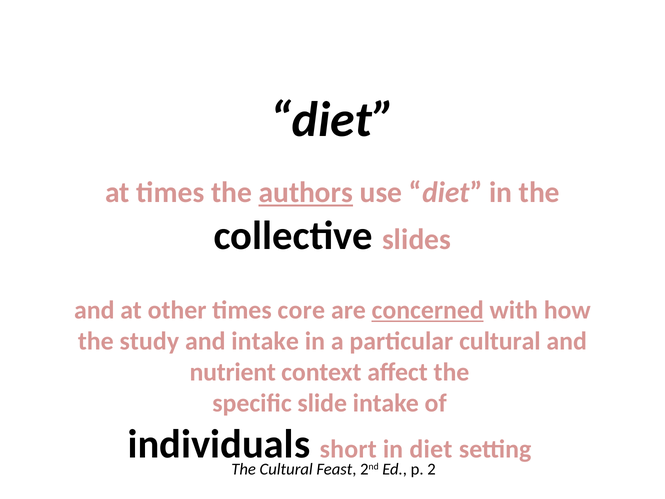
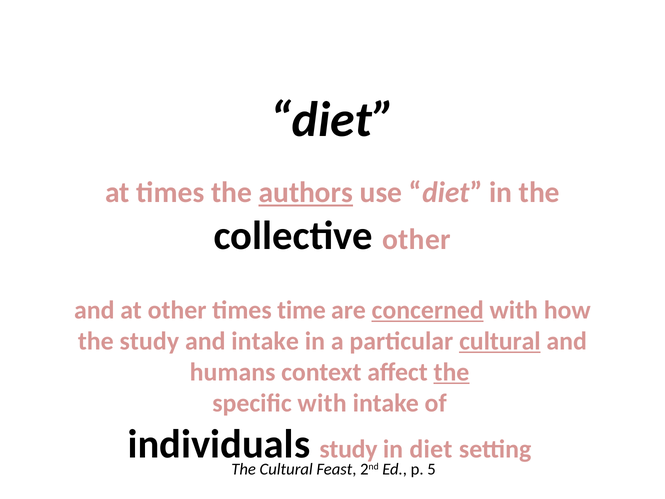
collective slides: slides -> other (417, 239)
core: core -> time (302, 310)
cultural underline: none -> present (500, 341)
nutrient: nutrient -> humans (233, 372)
the underline: none -> present (451, 372)
specific slide: slide -> with (322, 403)
short: short -> study (349, 449)
2: 2 -> 5 (432, 469)
